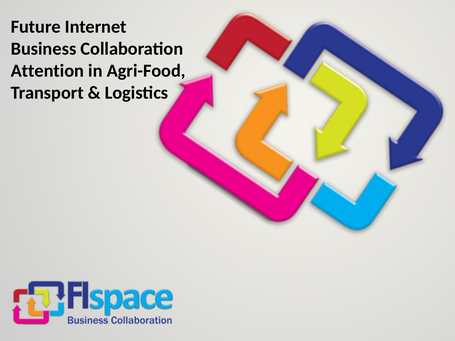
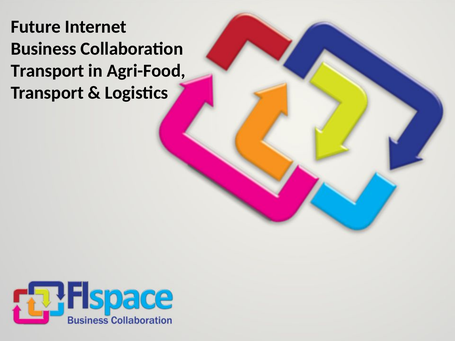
Attention: Attention -> Transport (48, 71)
